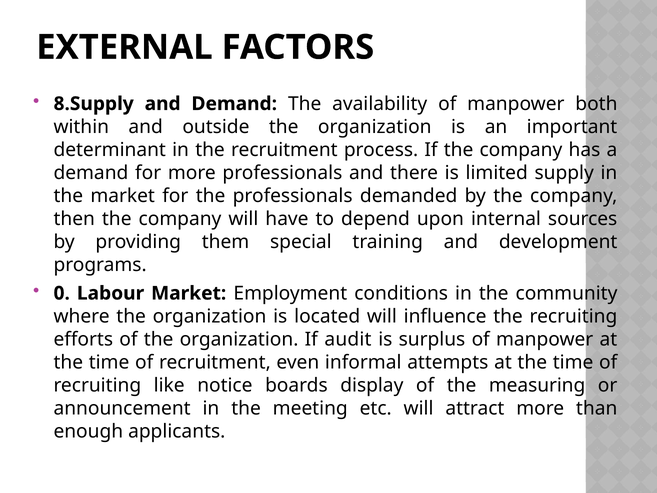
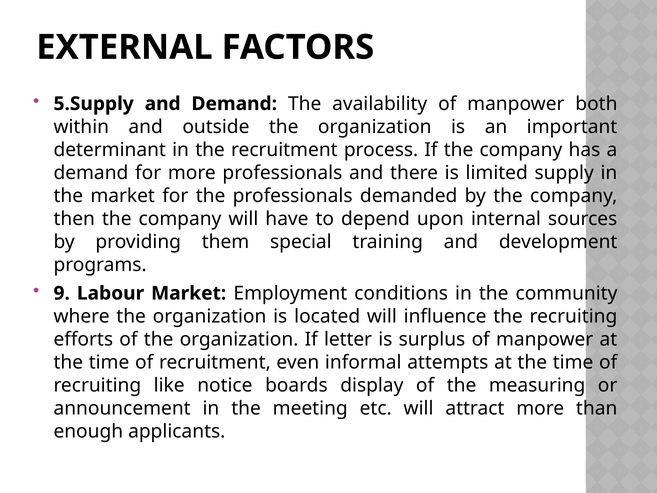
8.Supply: 8.Supply -> 5.Supply (94, 104)
0: 0 -> 9 (62, 293)
audit: audit -> letter (348, 339)
